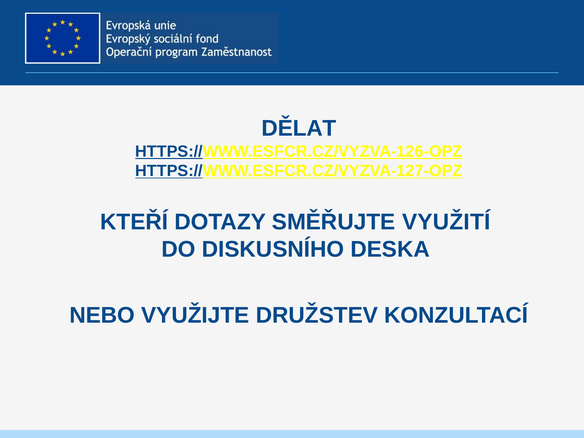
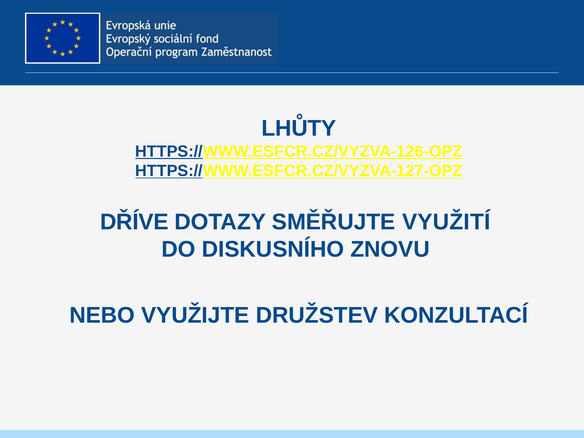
DĚLAT: DĚLAT -> LHŮTY (299, 128)
KTEŘÍ: KTEŘÍ -> DŘÍVE (134, 222)
DESKA: DESKA -> ZNOVU (390, 249)
